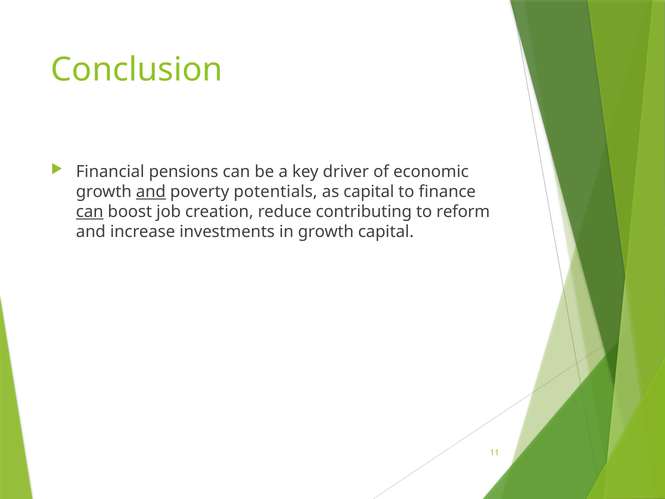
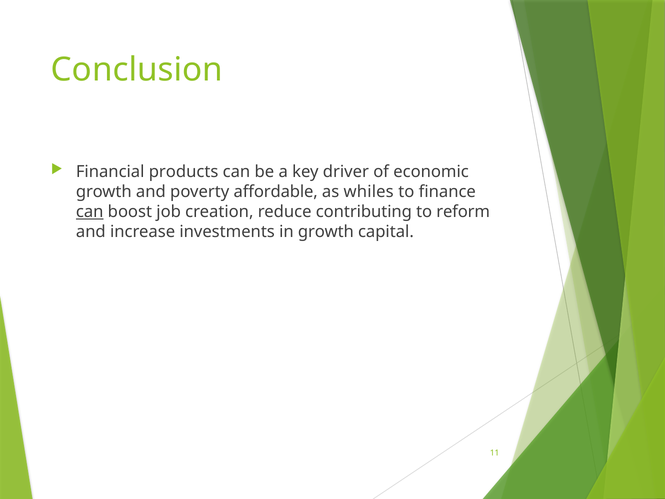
pensions: pensions -> products (184, 172)
and underline: present -> none (151, 192)
potentials: potentials -> affordable (276, 192)
as capital: capital -> whiles (369, 192)
